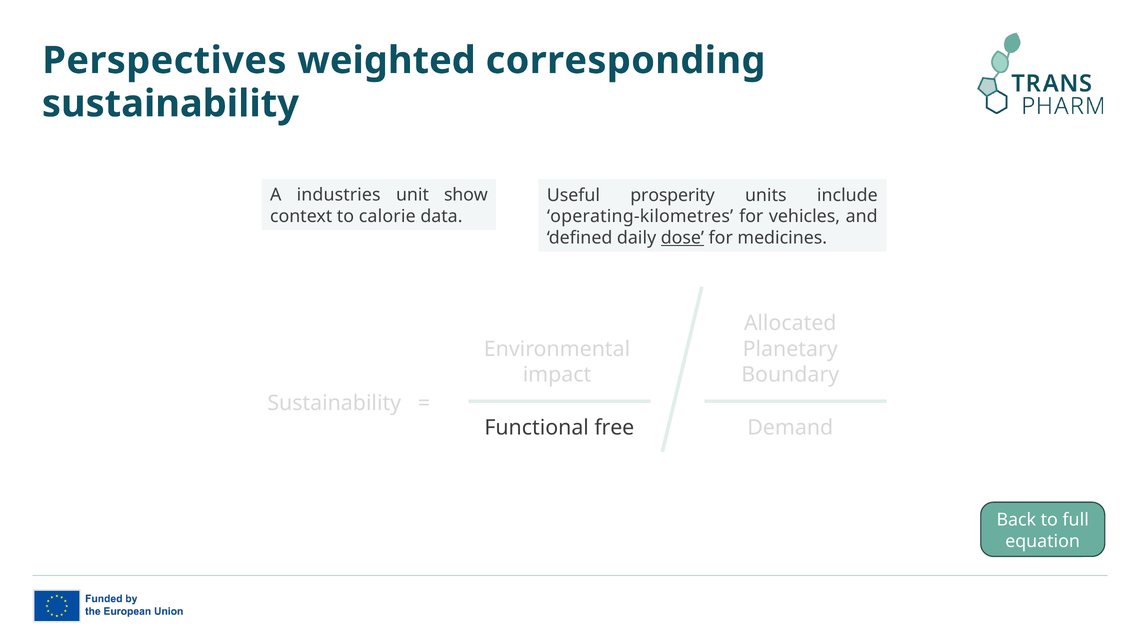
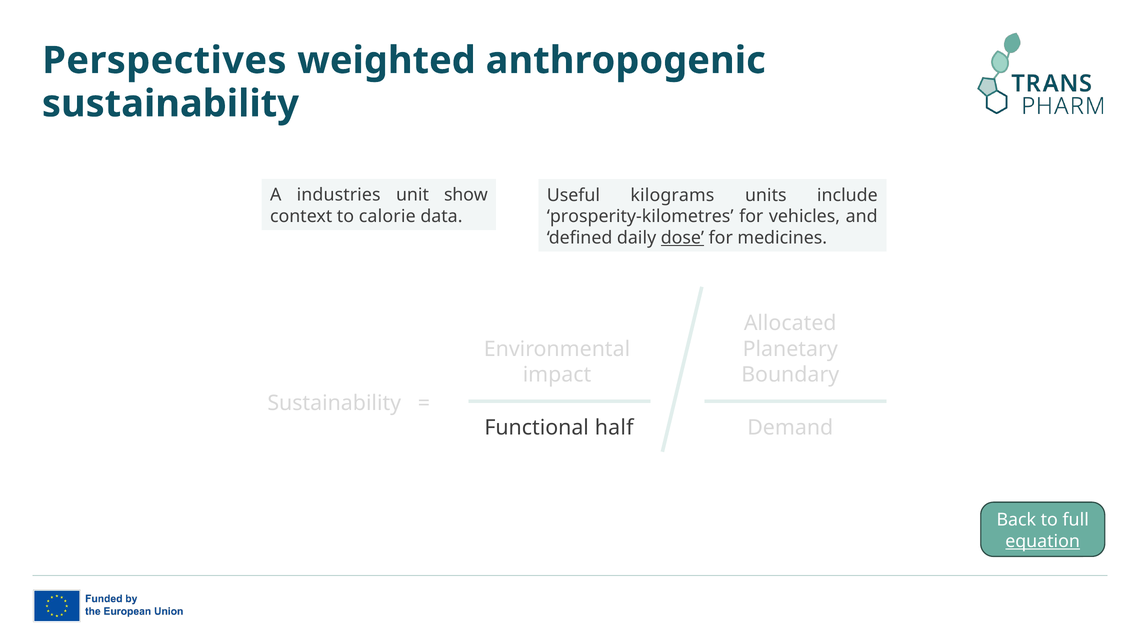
corresponding: corresponding -> anthropogenic (626, 61)
prosperity: prosperity -> kilograms (672, 195)
operating-kilometres: operating-kilometres -> prosperity-kilometres (640, 217)
free: free -> half (614, 428)
equation underline: none -> present (1043, 541)
